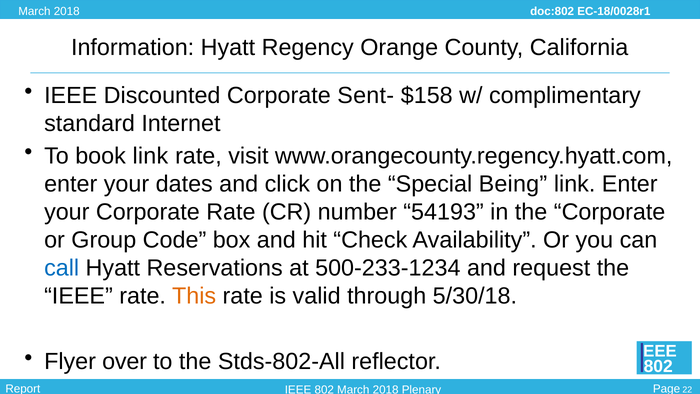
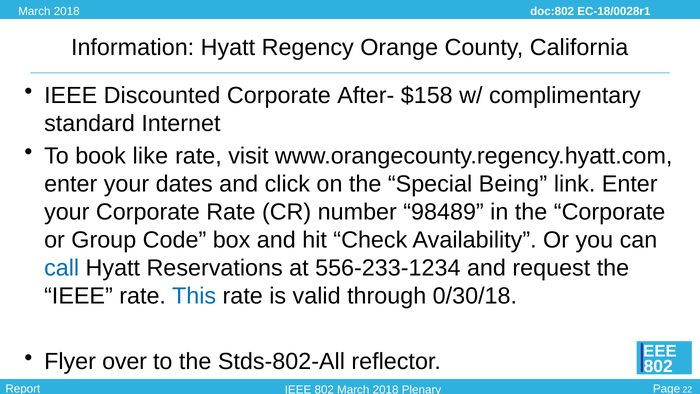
Sent-: Sent- -> After- (366, 95)
book link: link -> like (150, 156)
54193: 54193 -> 98489 (444, 212)
500-233-1234: 500-233-1234 -> 556-233-1234 (388, 268)
This colour: orange -> blue (194, 296)
5/30/18: 5/30/18 -> 0/30/18 (475, 296)
